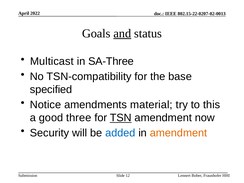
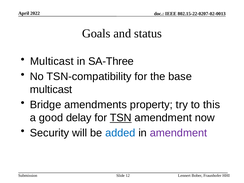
and underline: present -> none (122, 33)
specified: specified -> multicast (51, 90)
Notice: Notice -> Bridge (46, 105)
material: material -> property (151, 105)
three: three -> delay (79, 118)
amendment colour: orange -> purple (178, 133)
